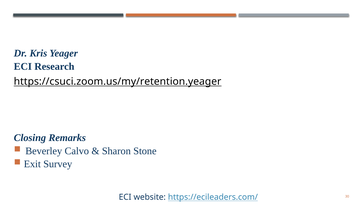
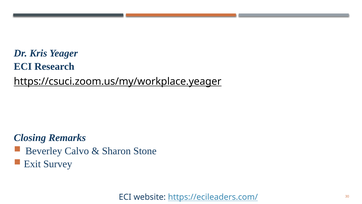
https://csuci.zoom.us/my/retention.yeager: https://csuci.zoom.us/my/retention.yeager -> https://csuci.zoom.us/my/workplace.yeager (118, 81)
